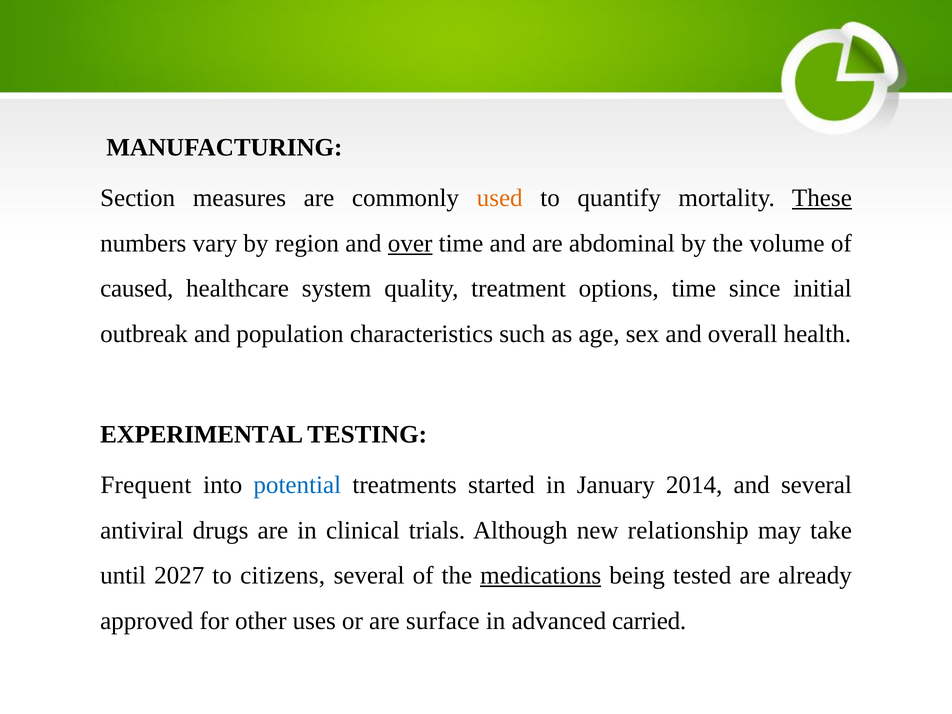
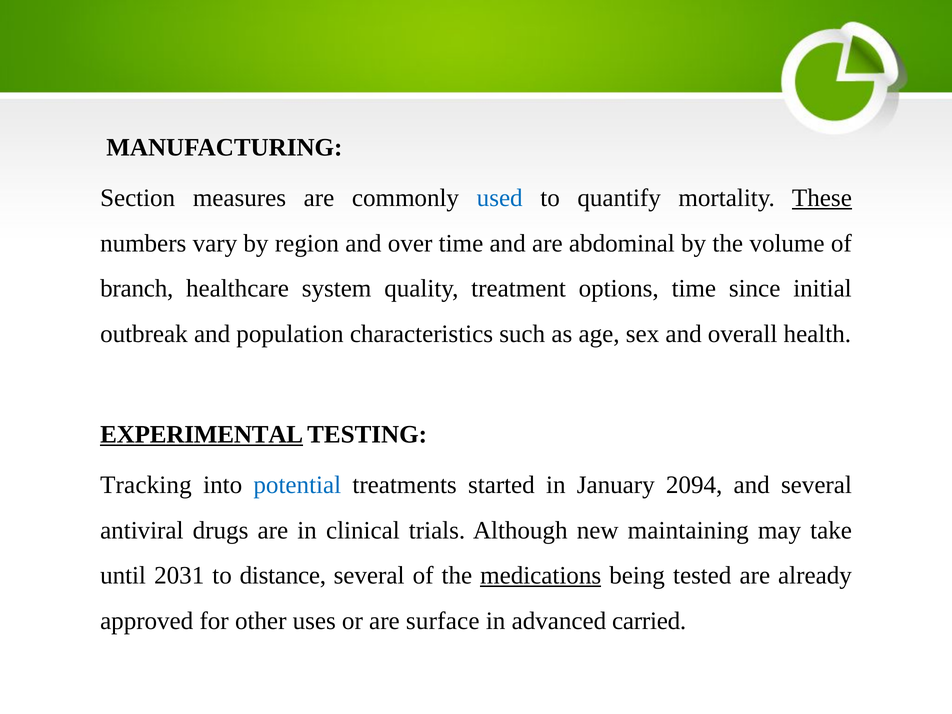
used colour: orange -> blue (500, 198)
over underline: present -> none (410, 243)
caused: caused -> branch (137, 289)
EXPERIMENTAL underline: none -> present (202, 435)
Frequent: Frequent -> Tracking (146, 485)
2014: 2014 -> 2094 (694, 485)
relationship: relationship -> maintaining (688, 530)
2027: 2027 -> 2031 (179, 576)
citizens: citizens -> distance (283, 576)
